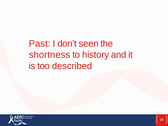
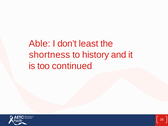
Past: Past -> Able (40, 44)
seen: seen -> least (89, 44)
described: described -> continued (72, 66)
